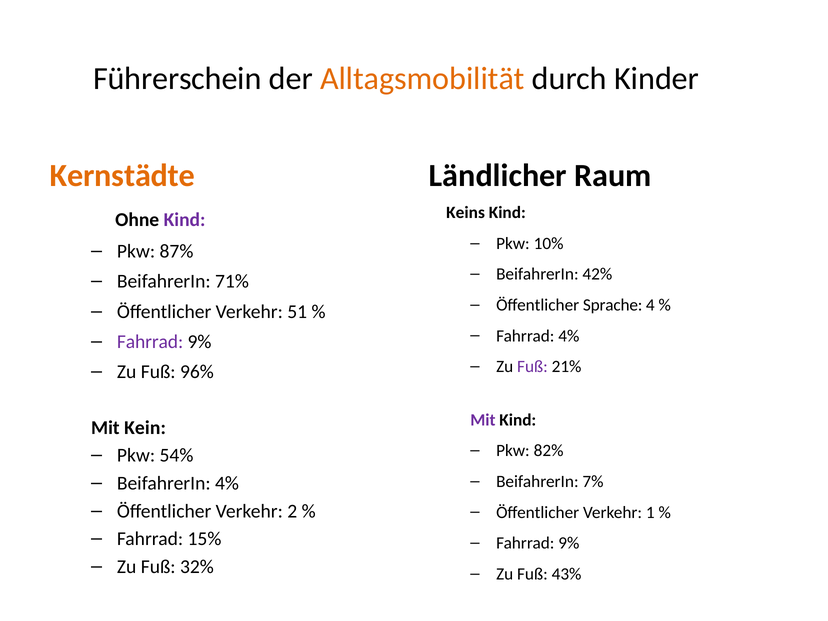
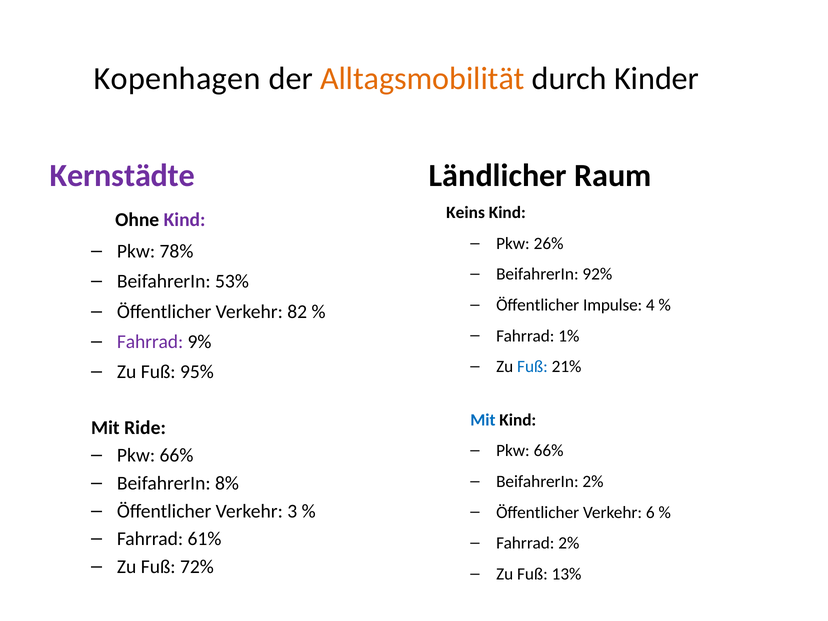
Führerschein: Führerschein -> Kopenhagen (177, 79)
Kernstädte colour: orange -> purple (122, 176)
10%: 10% -> 26% (549, 243)
87%: 87% -> 78% (176, 251)
42%: 42% -> 92% (597, 274)
71%: 71% -> 53% (232, 281)
Sprache: Sprache -> Impulse (613, 305)
51: 51 -> 82 (297, 312)
Fahrrad 4%: 4% -> 1% (569, 336)
Fuß colour: purple -> blue (532, 367)
96%: 96% -> 95% (197, 372)
Mit colour: purple -> blue (483, 420)
Kein: Kein -> Ride (145, 428)
82%: 82% -> 66% (549, 451)
54%: 54% -> 66% (176, 455)
BeifahrerIn 7%: 7% -> 2% (593, 482)
BeifahrerIn 4%: 4% -> 8% (227, 483)
2: 2 -> 3 (292, 511)
1: 1 -> 6 (650, 512)
15%: 15% -> 61% (204, 539)
9%: 9% -> 2% (569, 543)
32%: 32% -> 72% (197, 567)
43%: 43% -> 13% (567, 574)
